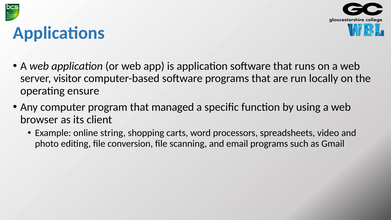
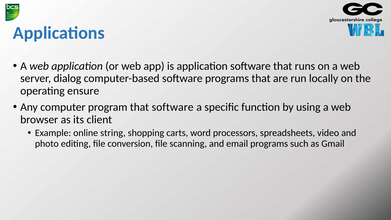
visitor: visitor -> dialog (67, 78)
that managed: managed -> software (173, 107)
